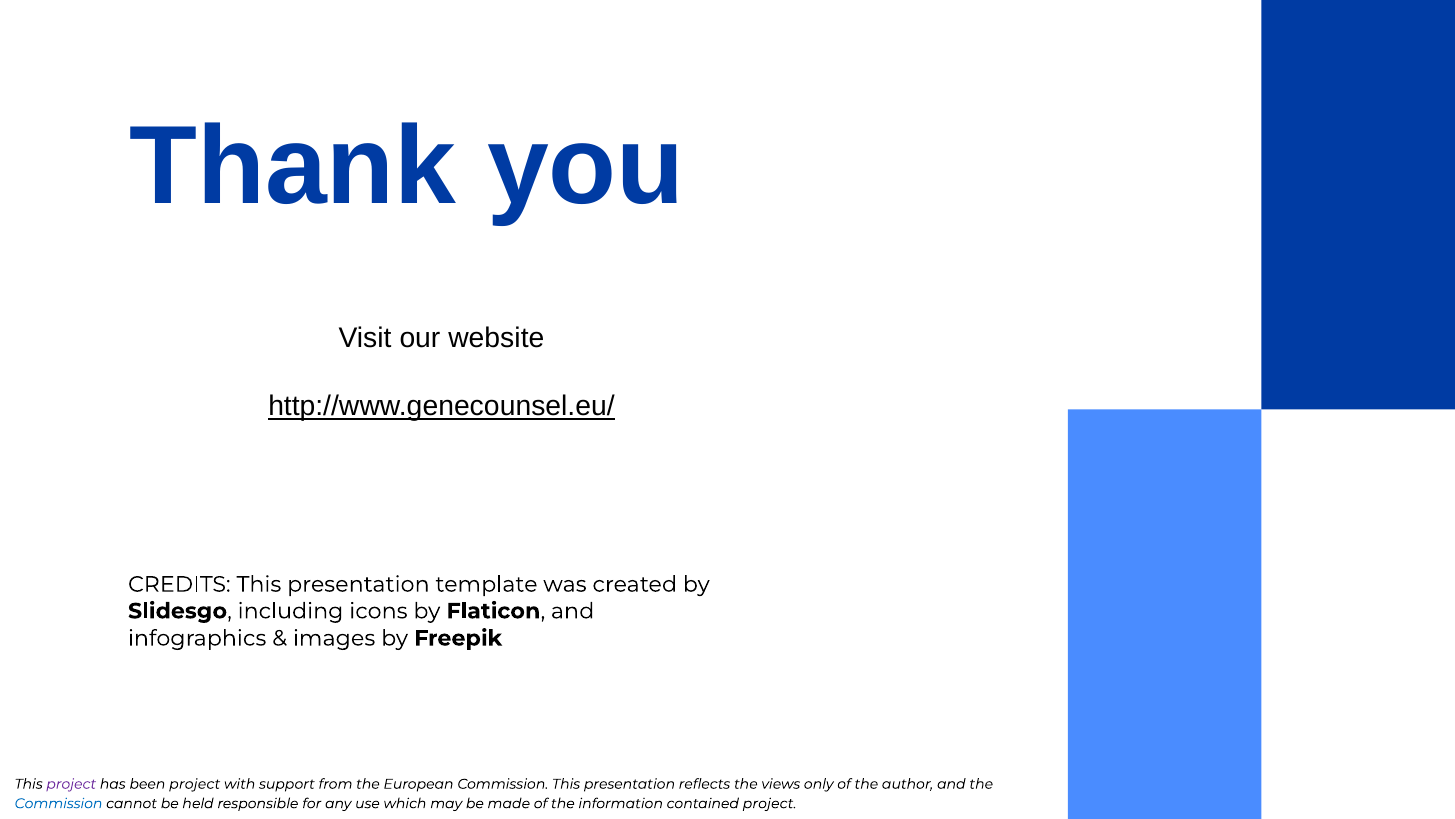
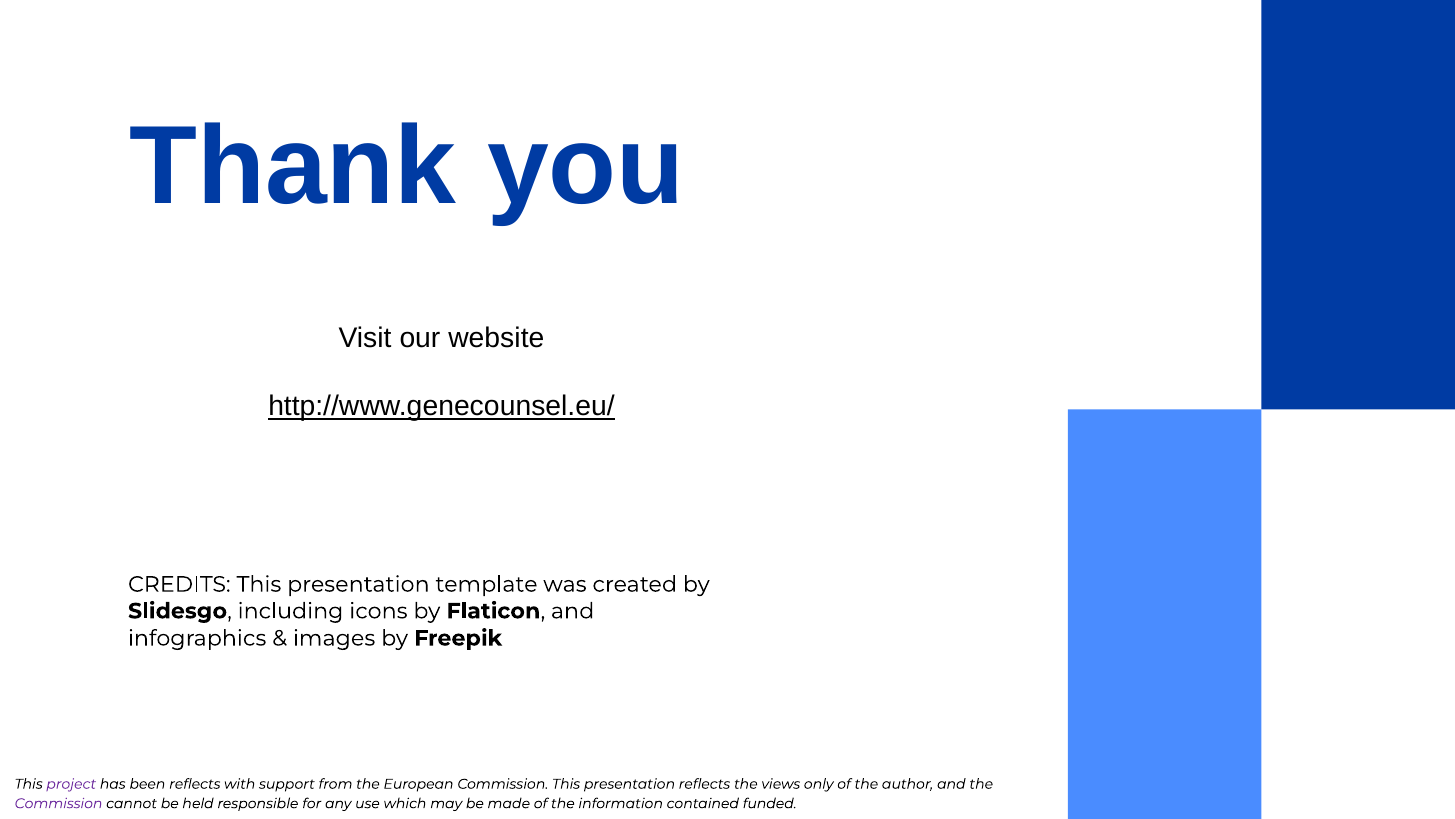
been project: project -> reflects (195, 784)
Commission colour: blue -> purple (58, 803)
contained project: project -> funded (770, 803)
